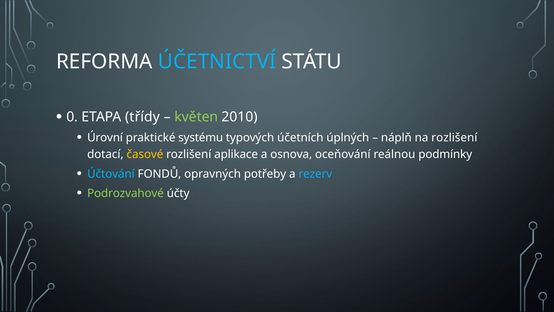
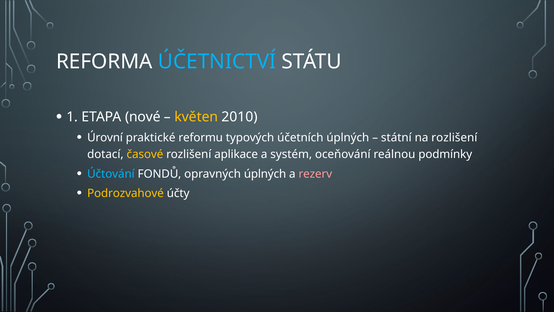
0: 0 -> 1 (72, 117)
třídy: třídy -> nové (143, 117)
květen colour: light green -> yellow (196, 117)
systému: systému -> reformu (201, 138)
náplň: náplň -> státní (396, 138)
osnova: osnova -> systém (291, 154)
opravných potřeby: potřeby -> úplných (265, 174)
rezerv colour: light blue -> pink (315, 174)
Podrozvahové colour: light green -> yellow (126, 193)
